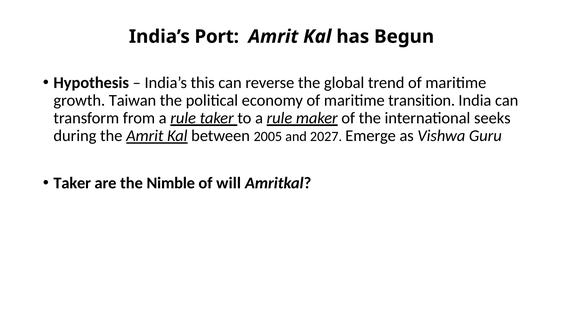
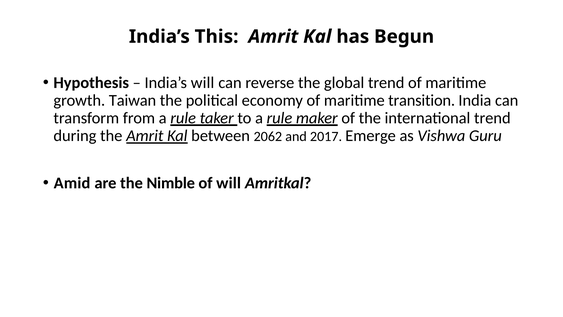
Port: Port -> This (217, 37)
India’s this: this -> will (203, 83)
international seeks: seeks -> trend (492, 118)
2005: 2005 -> 2062 (268, 137)
2027: 2027 -> 2017 (326, 137)
Taker: Taker -> Amid (72, 183)
